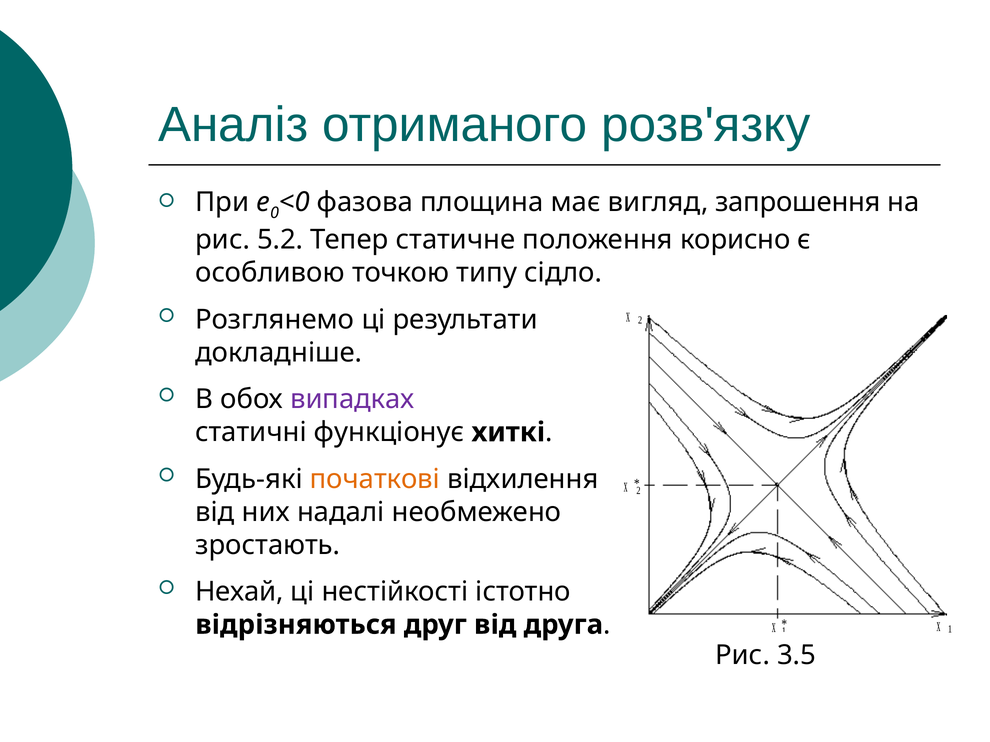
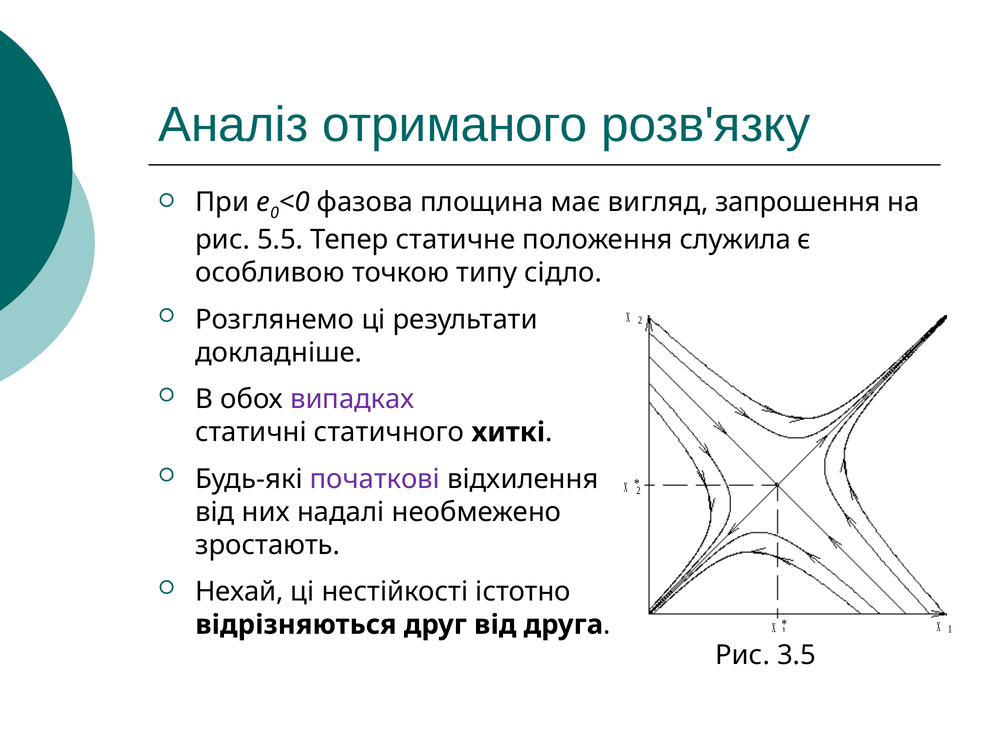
5.2: 5.2 -> 5.5 (280, 240)
корисно: корисно -> служила (735, 240)
функціонує: функціонує -> статичного (389, 433)
початкові colour: orange -> purple (375, 479)
